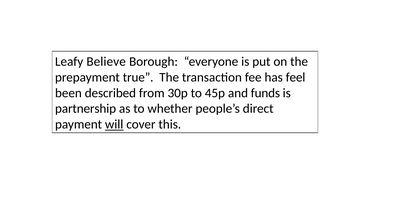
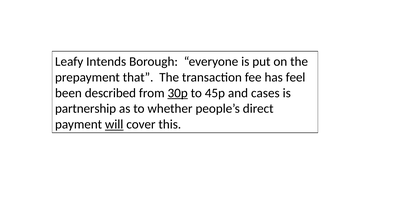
Believe: Believe -> Intends (106, 62)
true: true -> that (138, 77)
30p underline: none -> present (178, 93)
funds: funds -> cases (265, 93)
